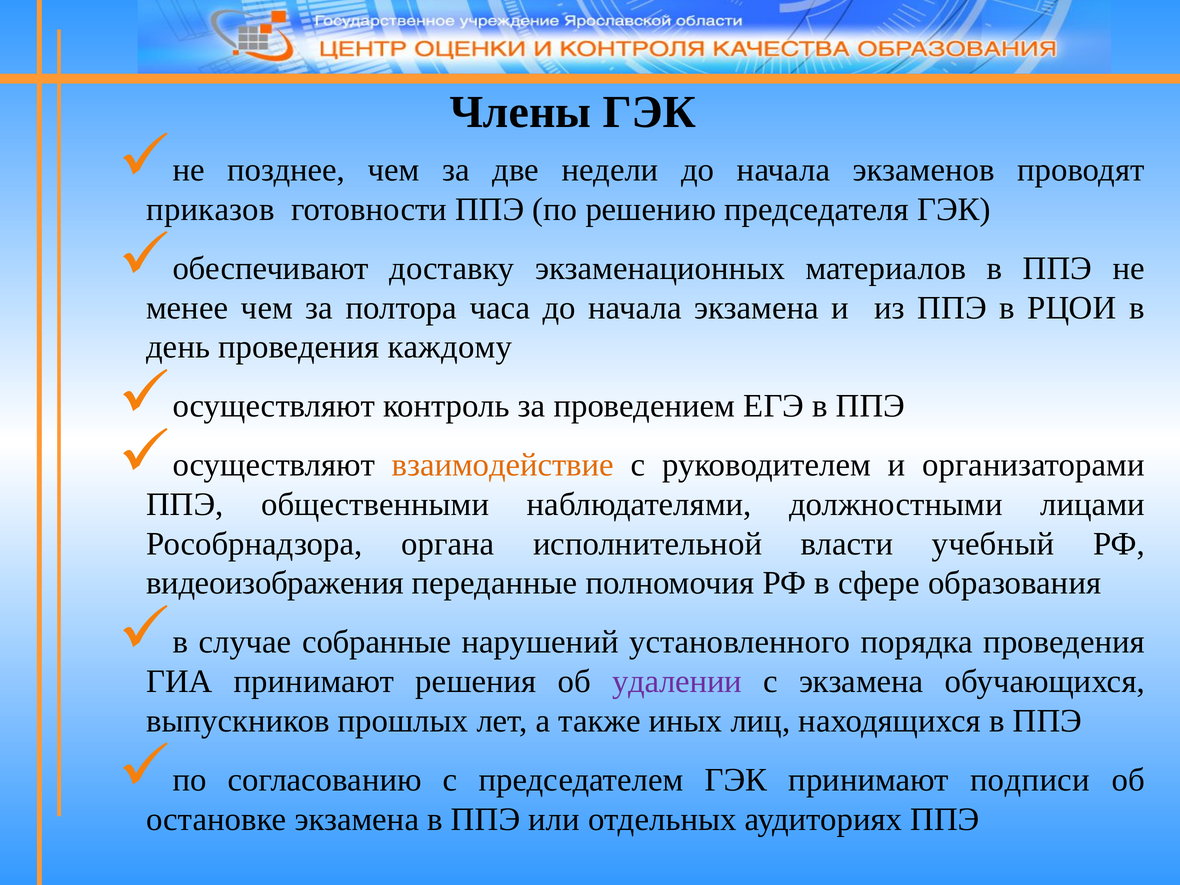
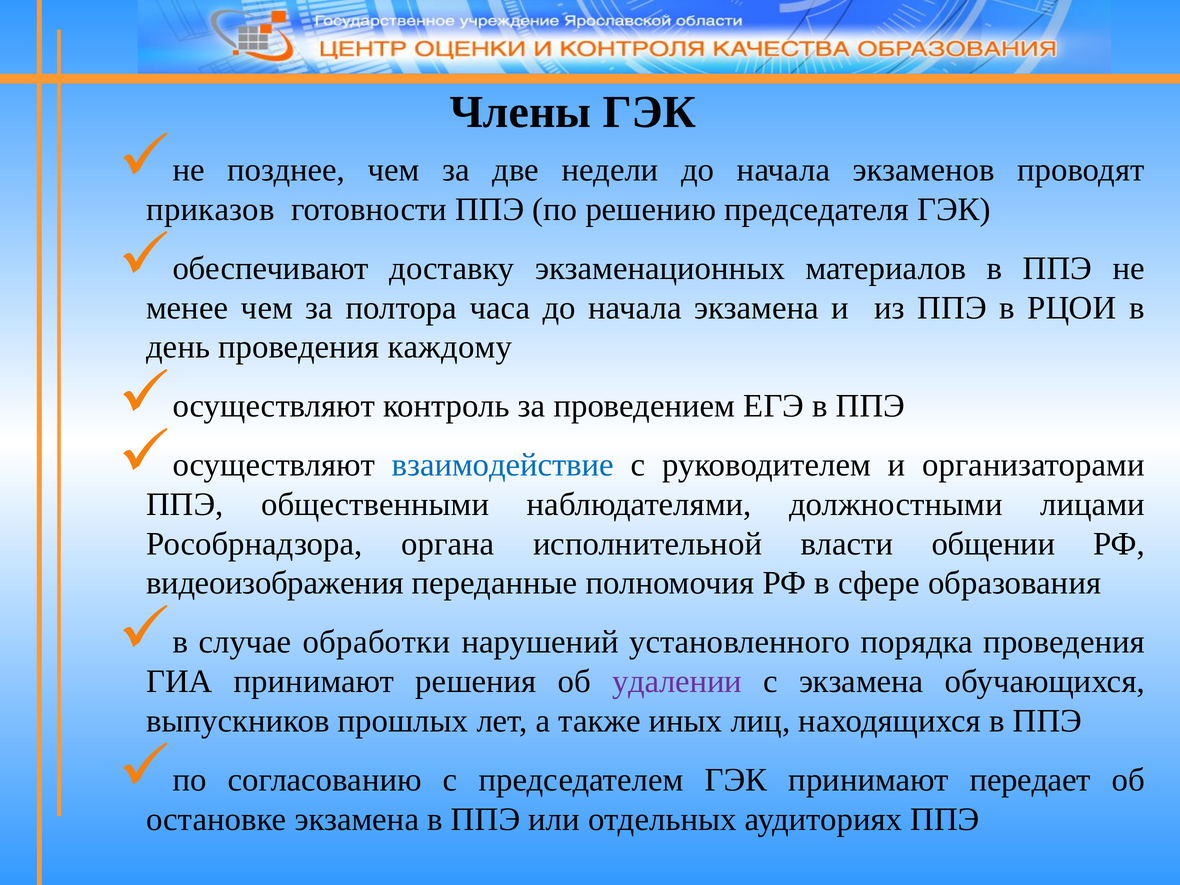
взаимодействие colour: orange -> blue (503, 465)
учебный: учебный -> общении (993, 544)
собранные: собранные -> обработки (376, 642)
подписи: подписи -> передает (1030, 780)
